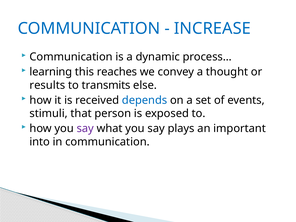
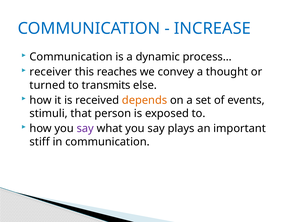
learning: learning -> receiver (51, 72)
results: results -> turned (47, 85)
depends colour: blue -> orange (145, 100)
into: into -> stiff (40, 142)
